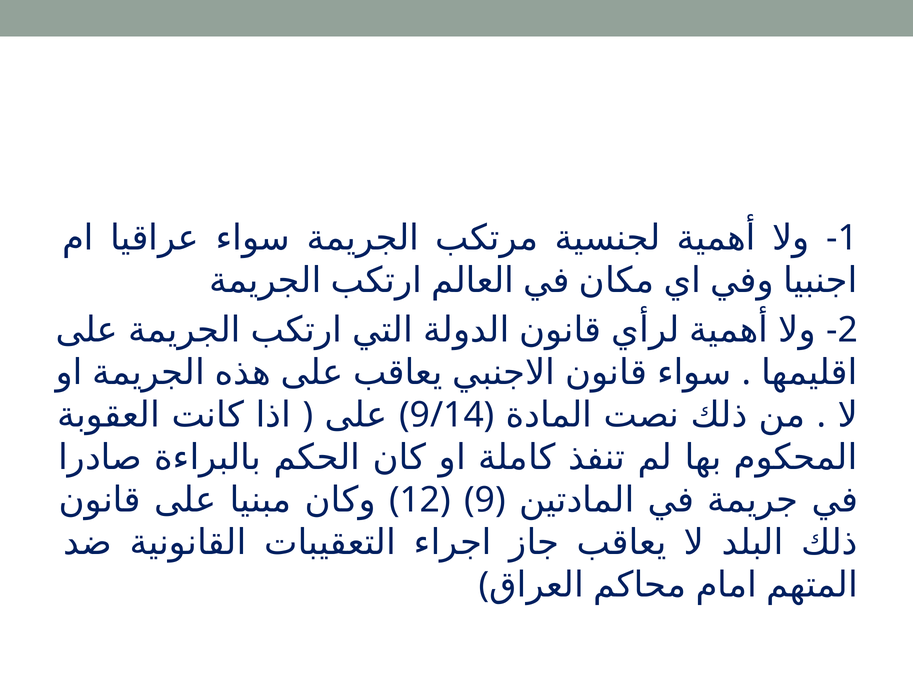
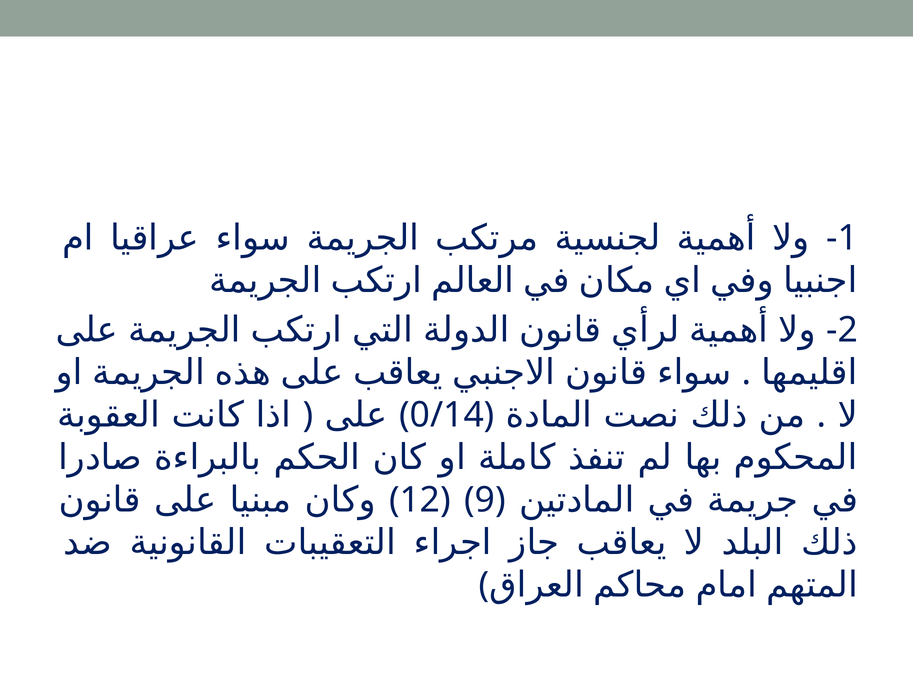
9/14: 9/14 -> 0/14 (447, 415)
